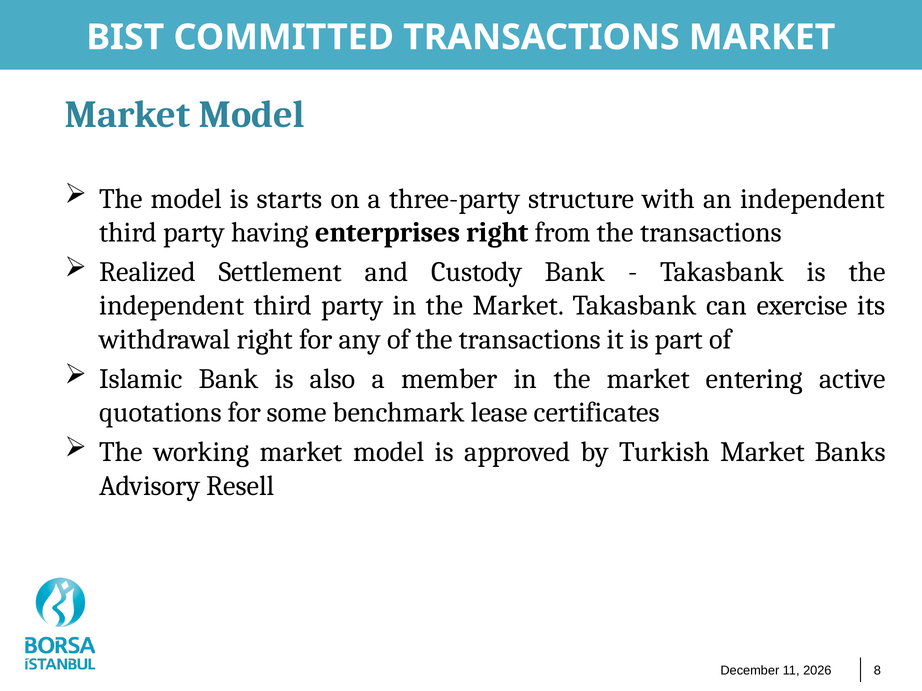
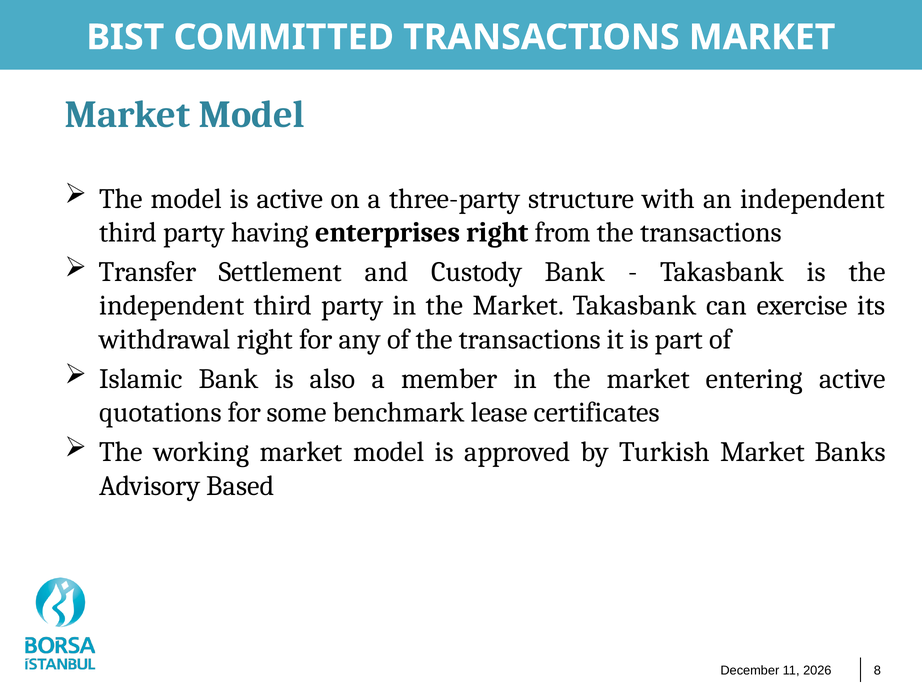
is starts: starts -> active (290, 199)
Realized: Realized -> Transfer (148, 272)
Resell: Resell -> Based (240, 486)
